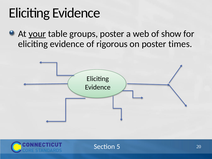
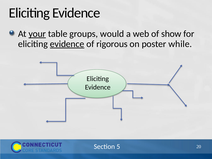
groups poster: poster -> would (112, 34)
evidence underline: none -> present (67, 44)
times: times -> while (180, 44)
